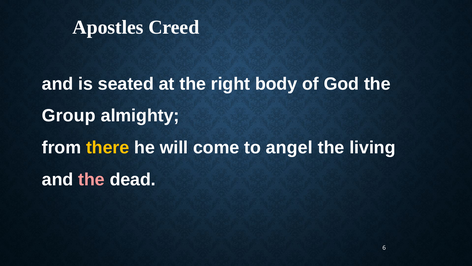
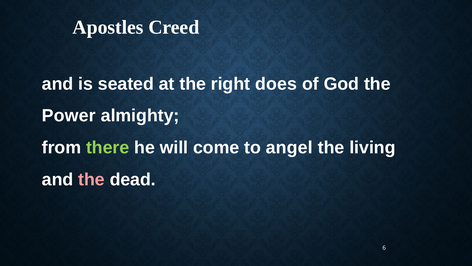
body: body -> does (276, 84)
Group: Group -> Power (69, 116)
there colour: yellow -> light green (108, 147)
